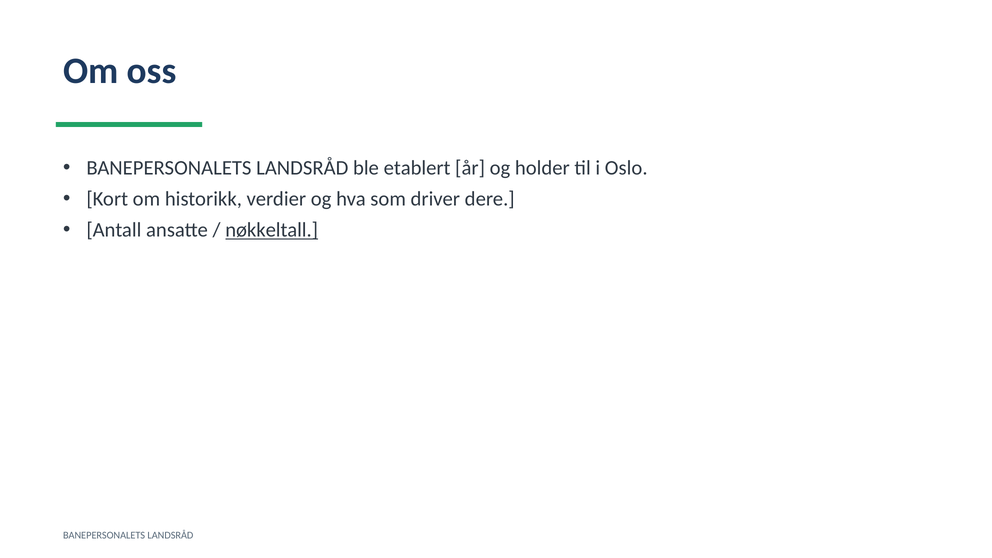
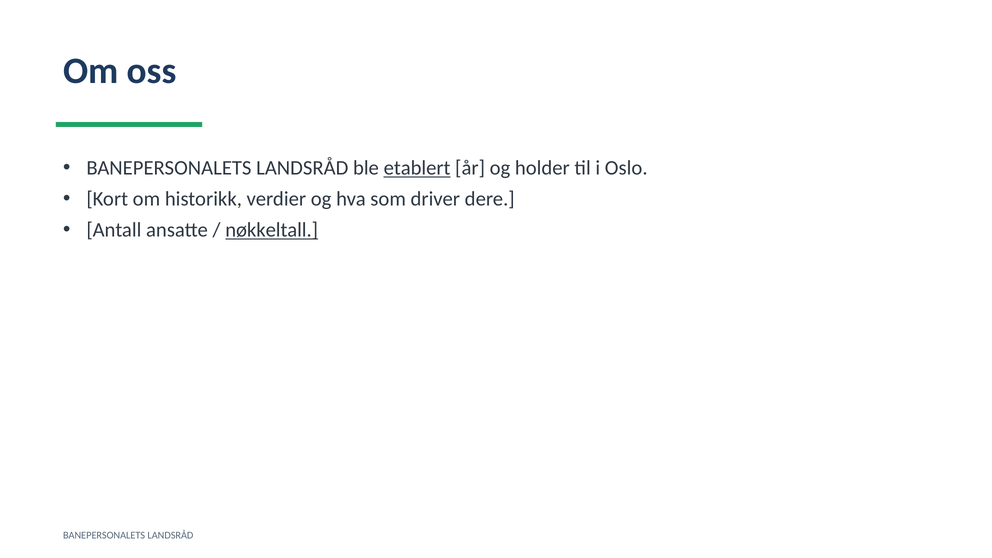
etablert underline: none -> present (417, 168)
